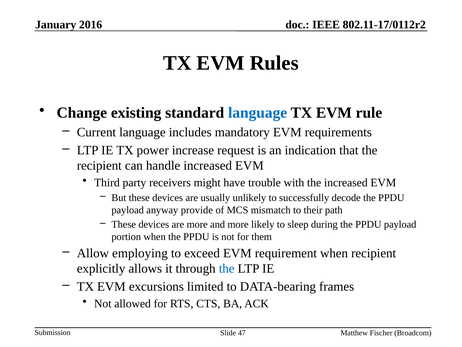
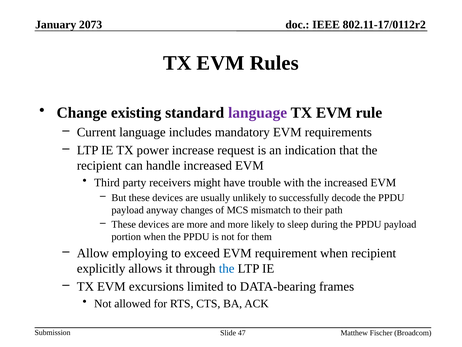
2016: 2016 -> 2073 (91, 25)
language colour: blue -> purple (258, 113)
provide: provide -> changes (197, 210)
